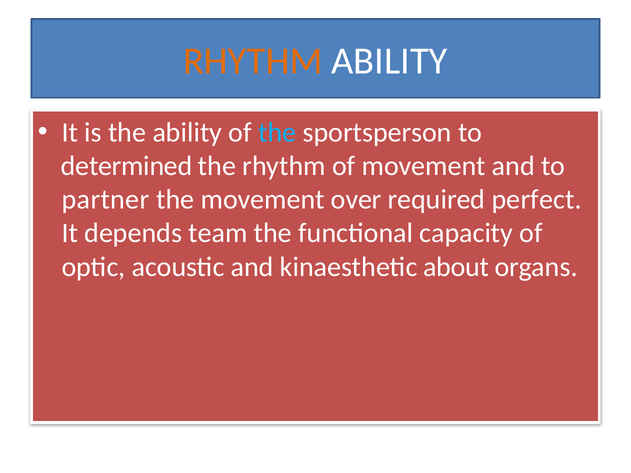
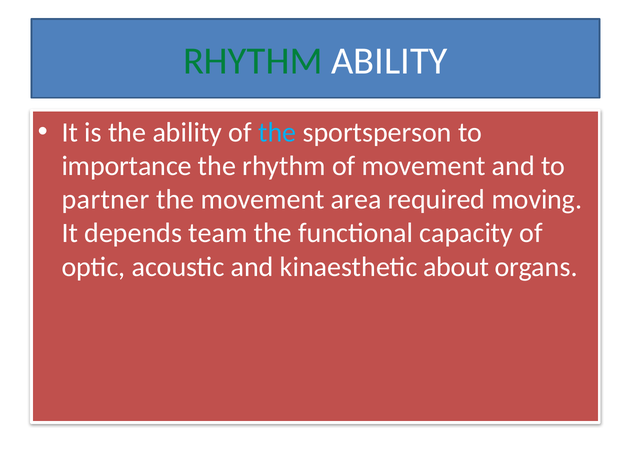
RHYTHM colour: orange -> green (253, 61)
determined: determined -> importance (127, 166)
over: over -> area (356, 200)
perfect: perfect -> moving (537, 200)
